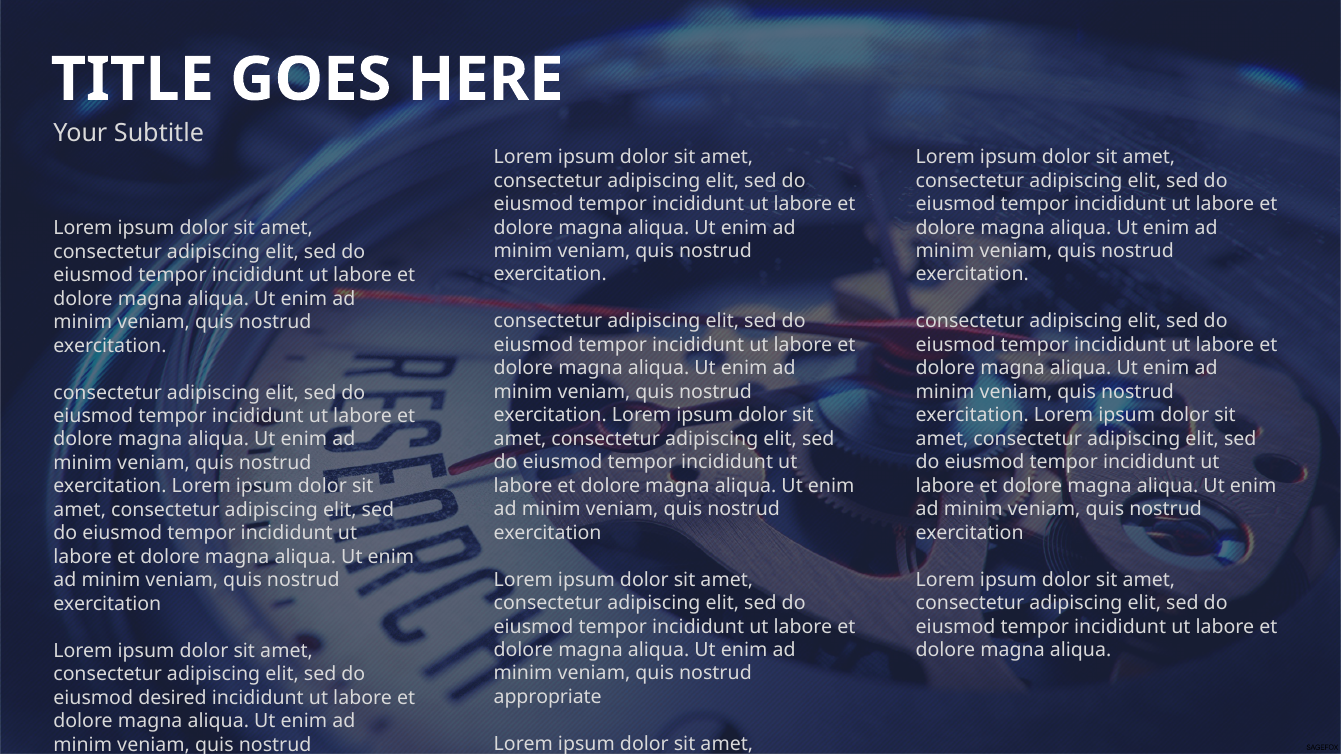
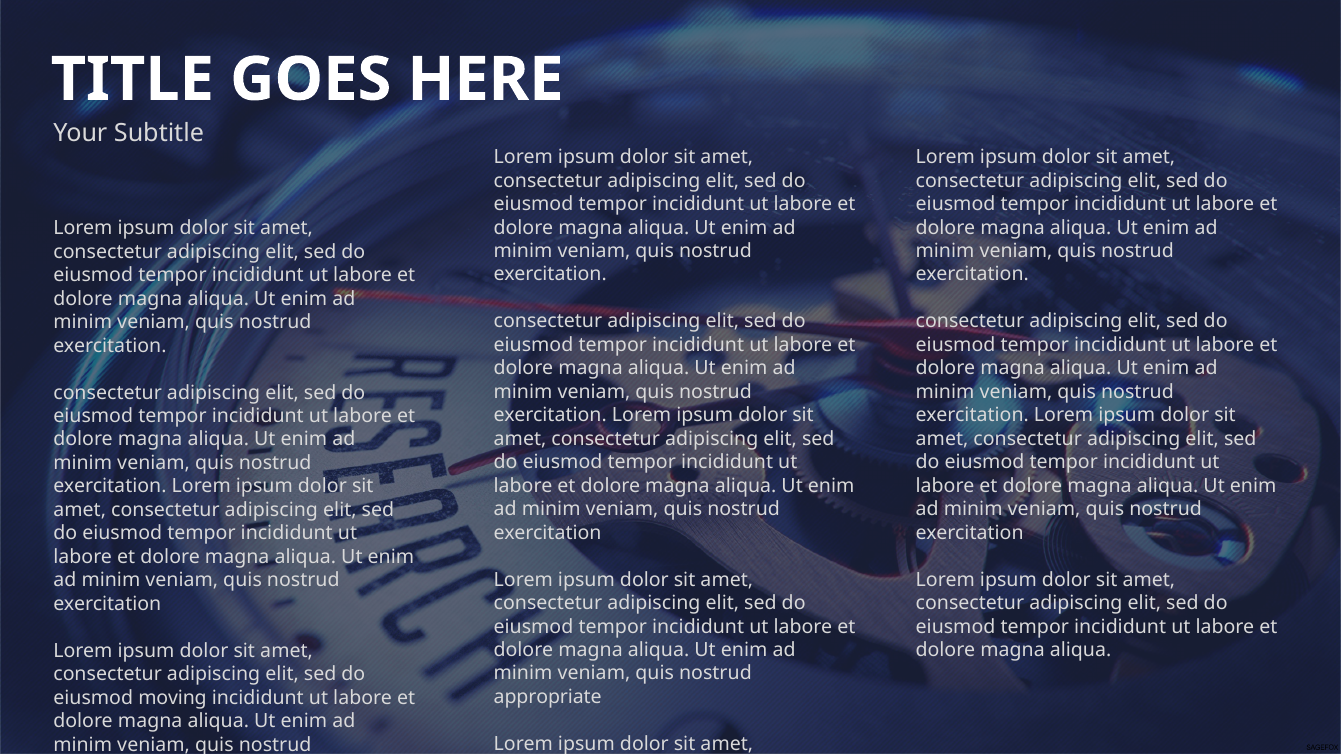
desired: desired -> moving (173, 698)
